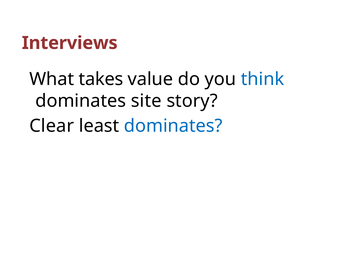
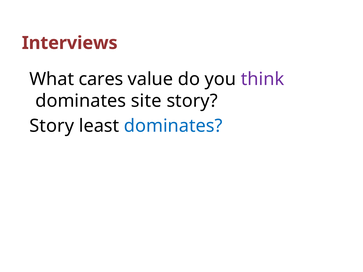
takes: takes -> cares (101, 79)
think colour: blue -> purple (263, 79)
Clear: Clear -> Story (52, 126)
